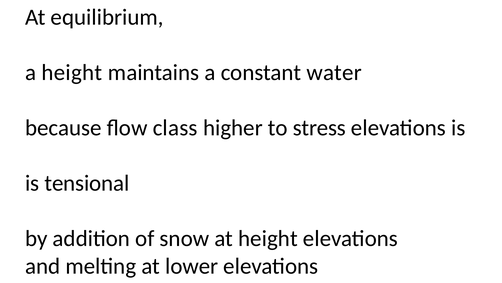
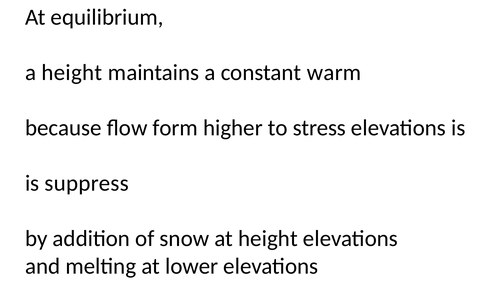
water: water -> warm (334, 72)
class: class -> form (175, 128)
tensional: tensional -> suppress (87, 183)
